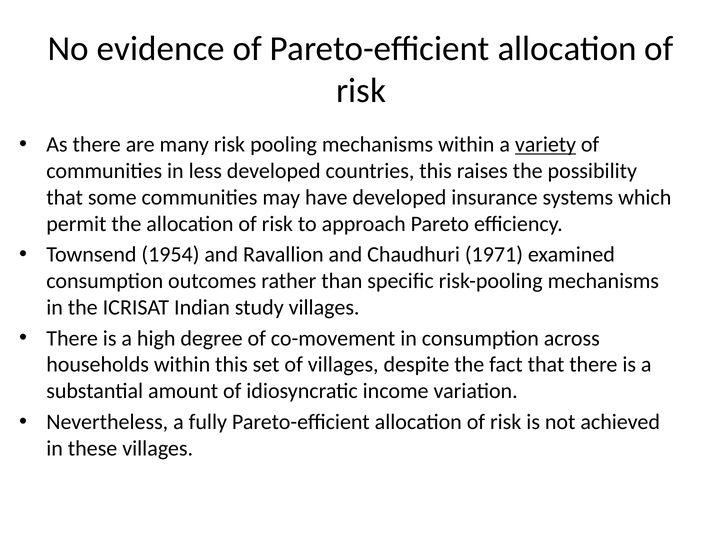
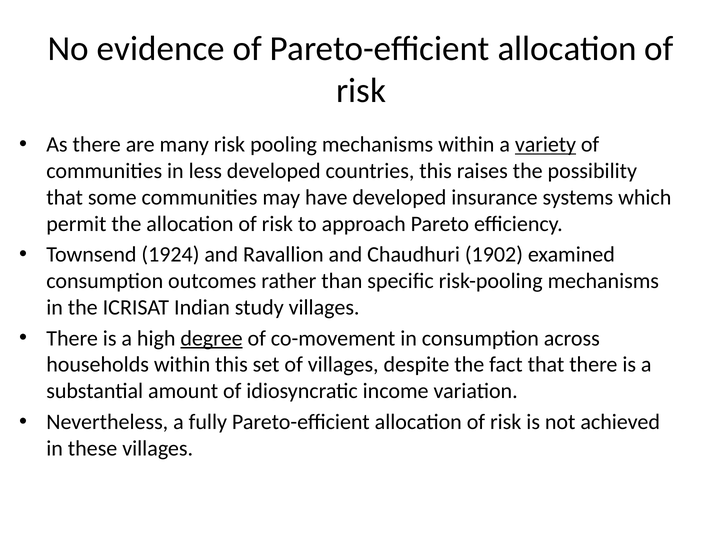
1954: 1954 -> 1924 (170, 255)
1971: 1971 -> 1902 (494, 255)
degree underline: none -> present (212, 339)
